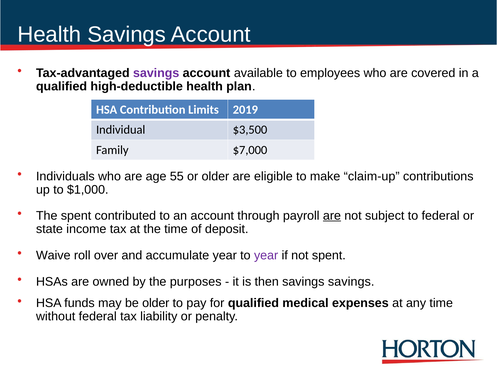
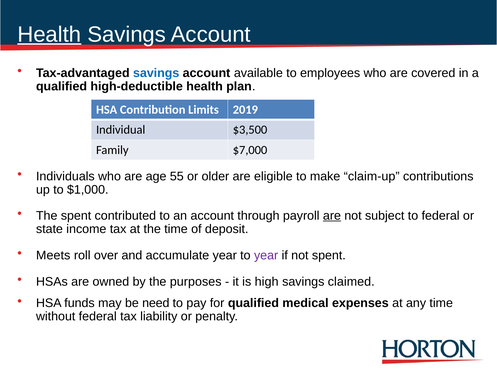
Health underline: none -> present (49, 35)
savings colour: purple -> blue (156, 73)
Waive: Waive -> Meets (53, 255)
then: then -> high (267, 282)
savings savings: savings -> claimed (351, 282)
be older: older -> need (156, 303)
